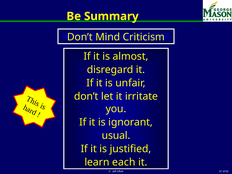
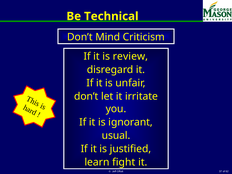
Summary: Summary -> Technical (111, 16)
almost: almost -> review (130, 56)
each: each -> fight (124, 162)
